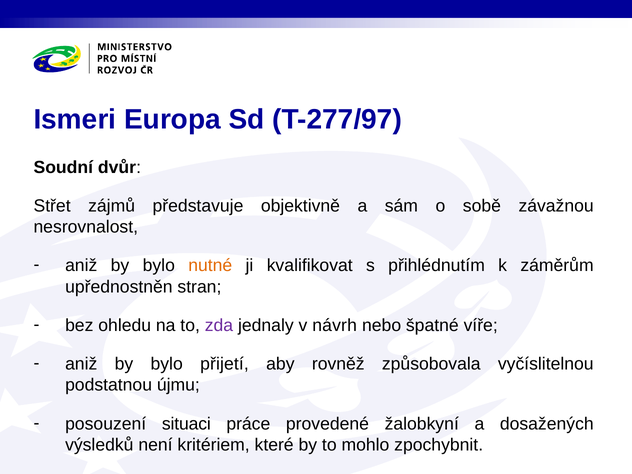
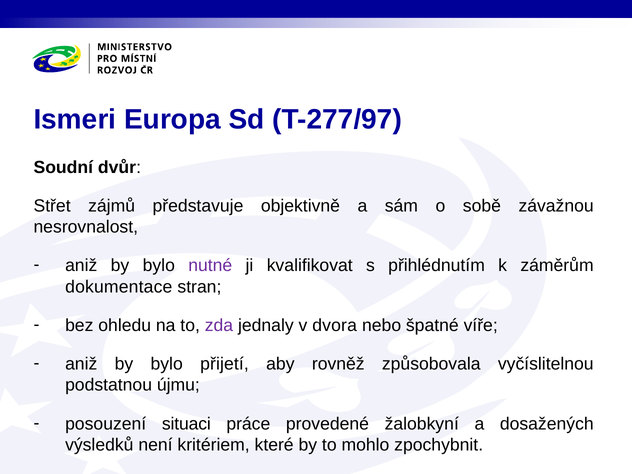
nutné colour: orange -> purple (210, 266)
upřednostněn: upřednostněn -> dokumentace (119, 287)
návrh: návrh -> dvora (335, 325)
